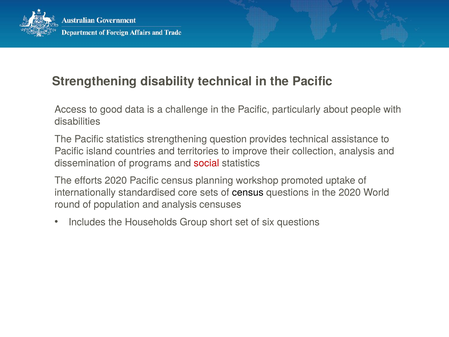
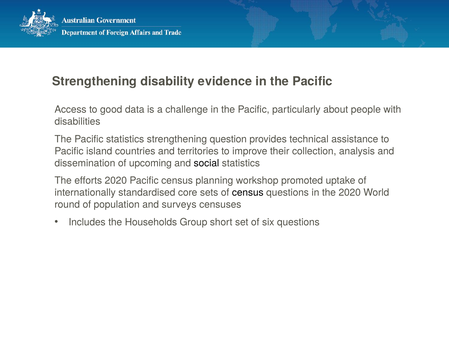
disability technical: technical -> evidence (225, 81)
programs: programs -> upcoming (150, 163)
social colour: red -> black (206, 163)
and analysis: analysis -> surveys (179, 204)
